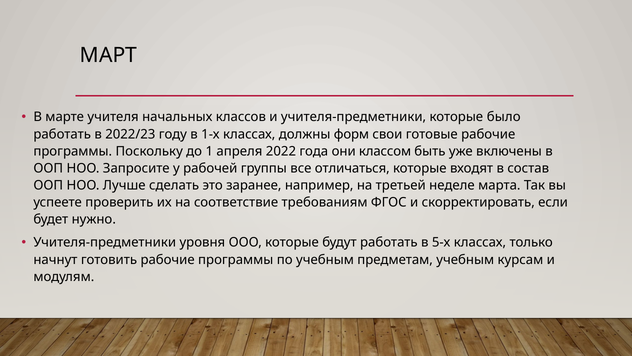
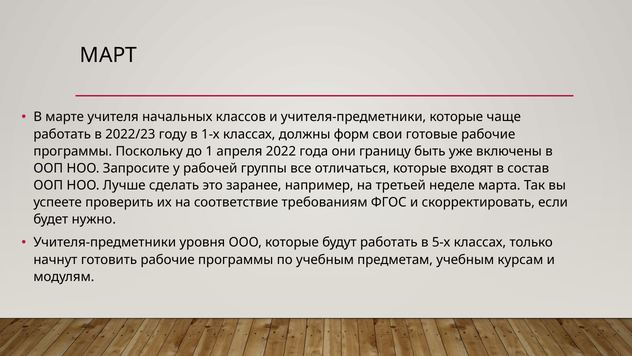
было: было -> чаще (504, 117)
классом: классом -> границу (385, 151)
